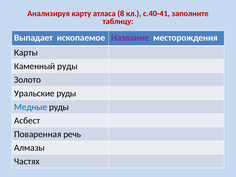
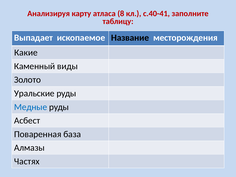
Название colour: purple -> black (130, 38)
Карты: Карты -> Какие (26, 53)
Каменный руды: руды -> виды (68, 66)
речь: речь -> база (72, 134)
